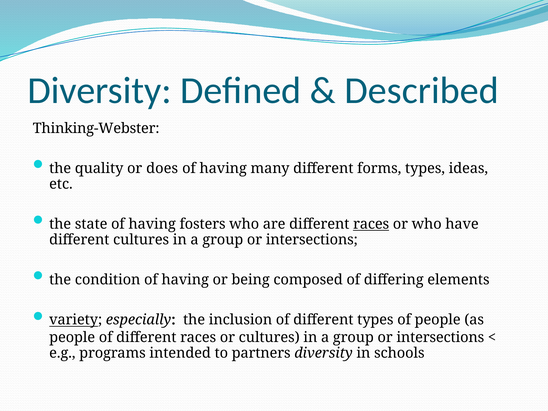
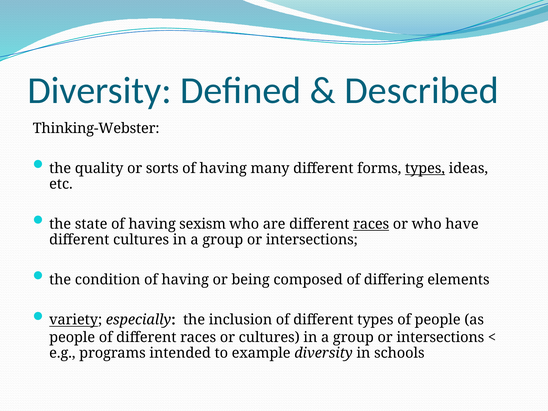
does: does -> sorts (162, 168)
types underline: none -> present (425, 168)
fosters: fosters -> sexism (203, 224)
partners: partners -> example (261, 353)
